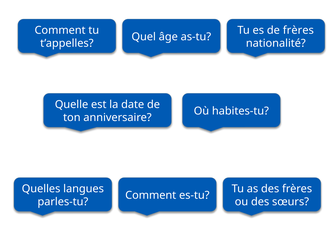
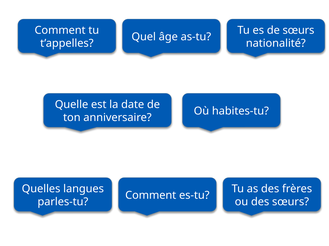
de frères: frères -> sœurs (298, 30)
